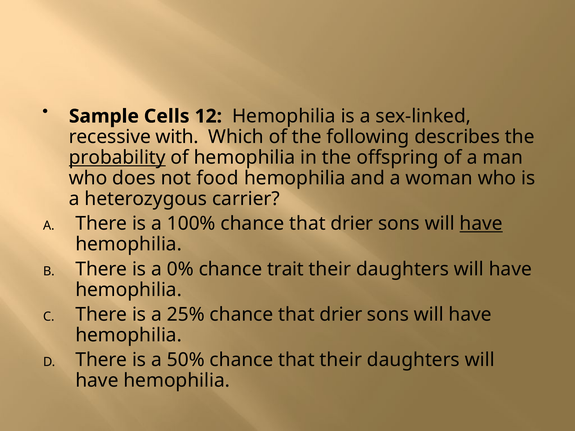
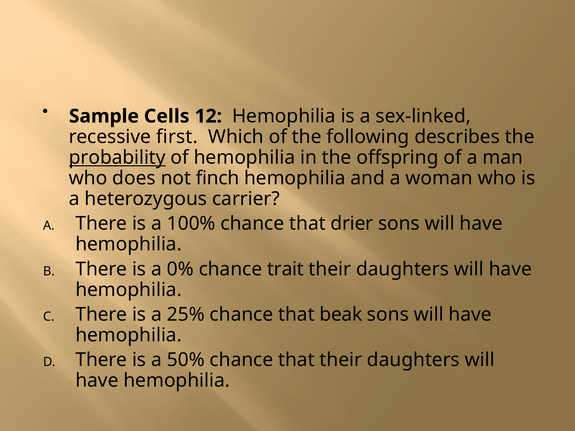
with: with -> first (177, 137)
food: food -> finch (218, 178)
have underline: present -> none (481, 224)
25% chance that drier: drier -> beak (341, 315)
